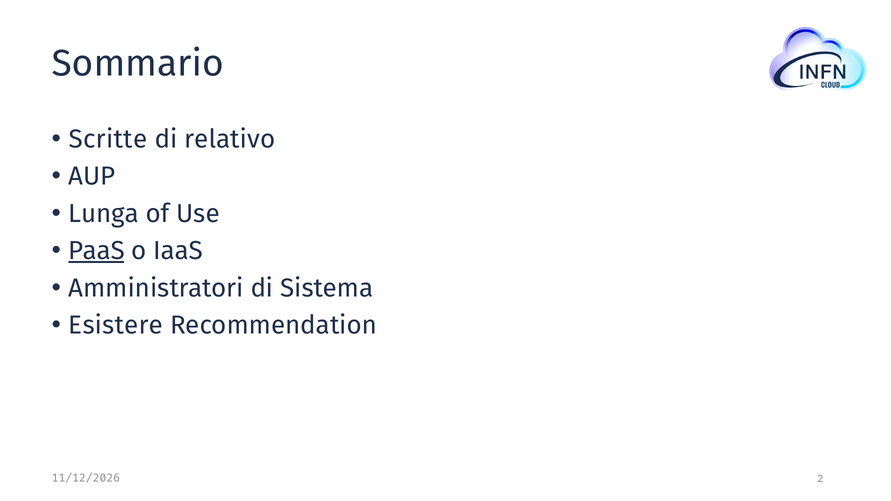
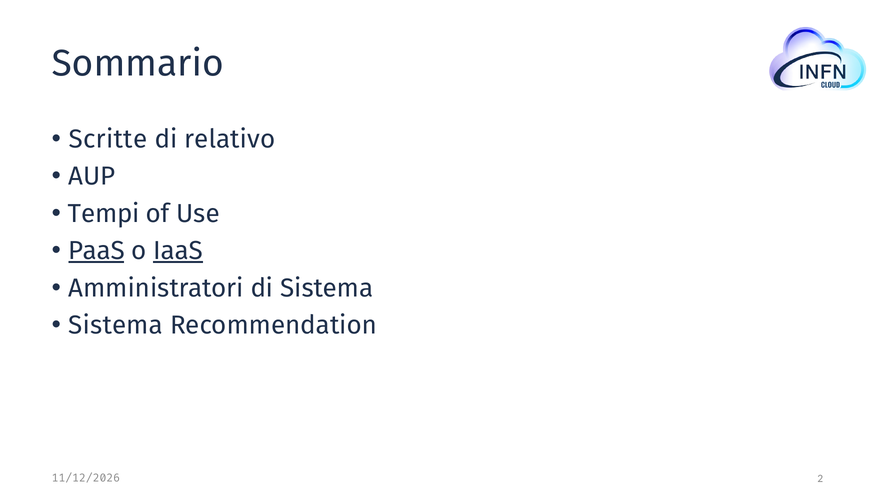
Lunga: Lunga -> Tempi (104, 214)
IaaS underline: none -> present (178, 251)
Esistere: Esistere -> Sistema (116, 326)
